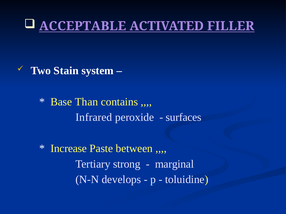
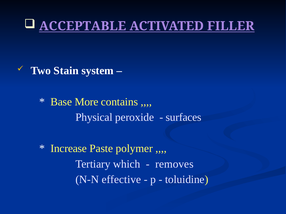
Than: Than -> More (87, 102)
Infrared: Infrared -> Physical (94, 118)
between: between -> polymer (134, 149)
strong: strong -> which (127, 164)
marginal: marginal -> removes (174, 164)
develops: develops -> effective (121, 180)
